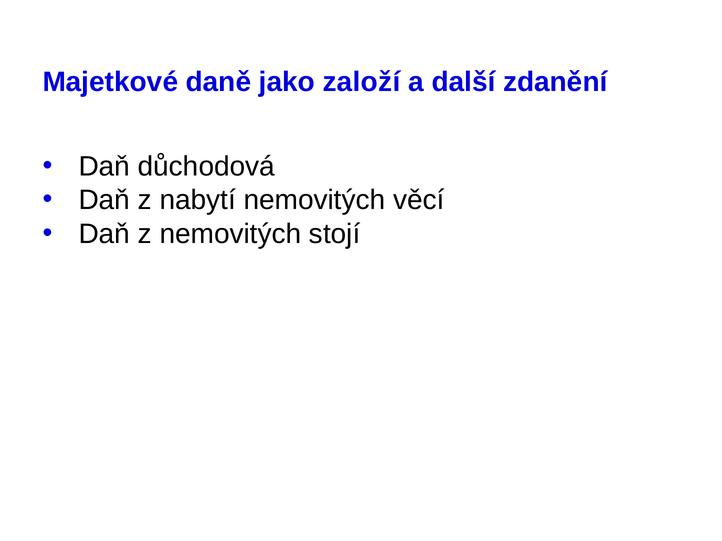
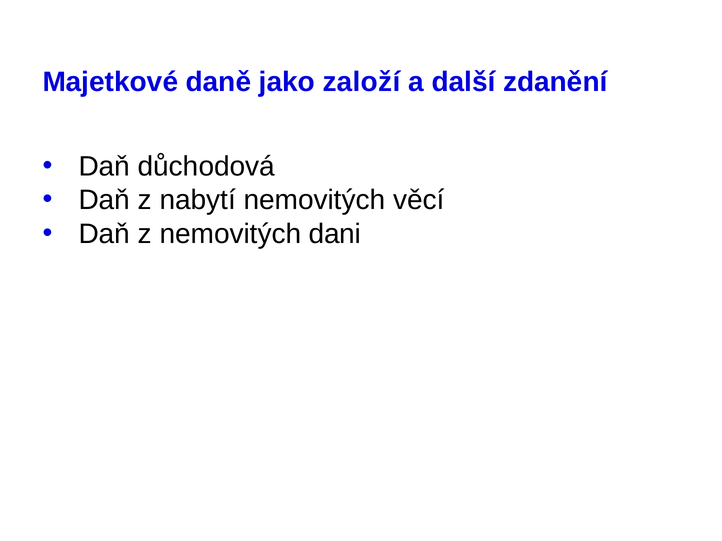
stojí: stojí -> dani (335, 234)
